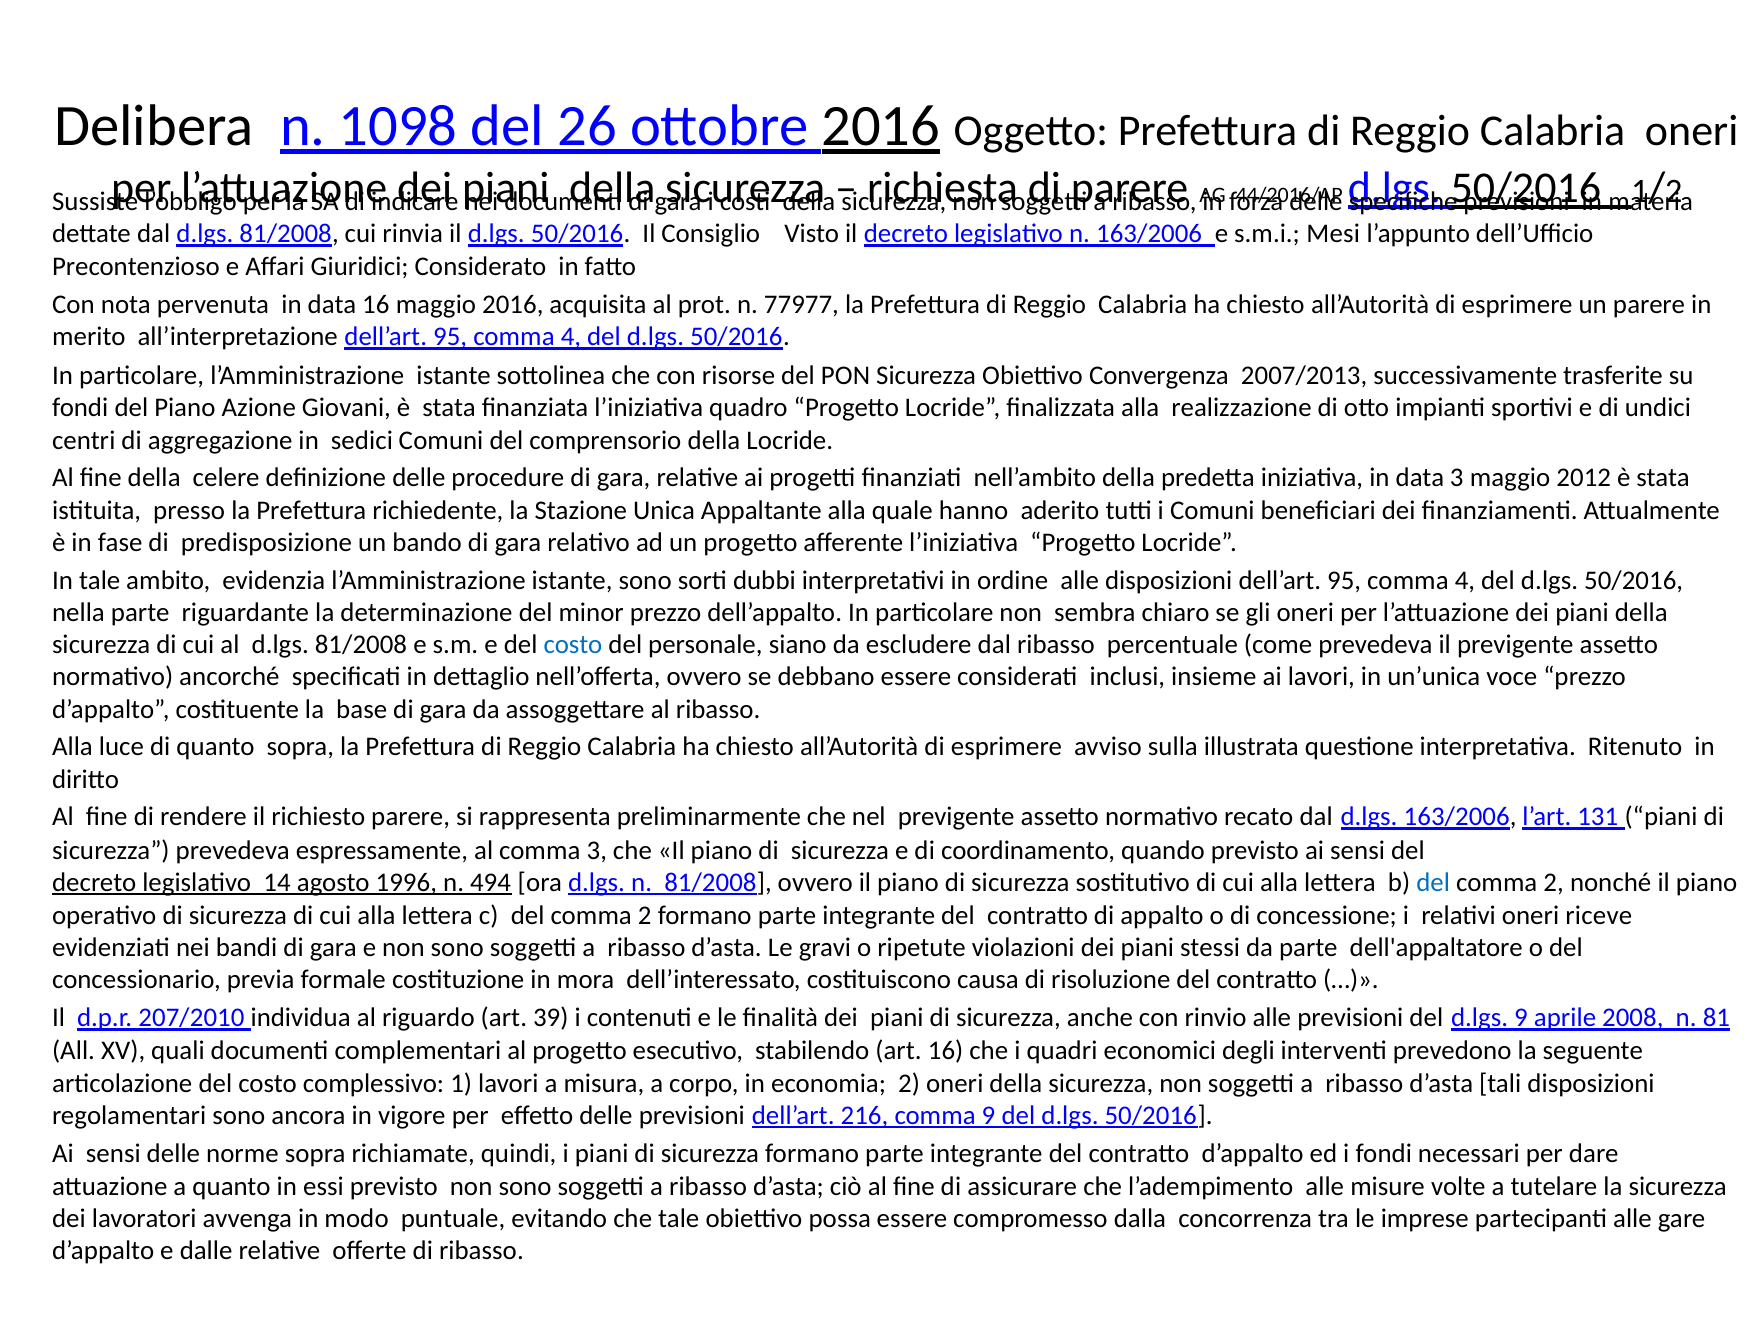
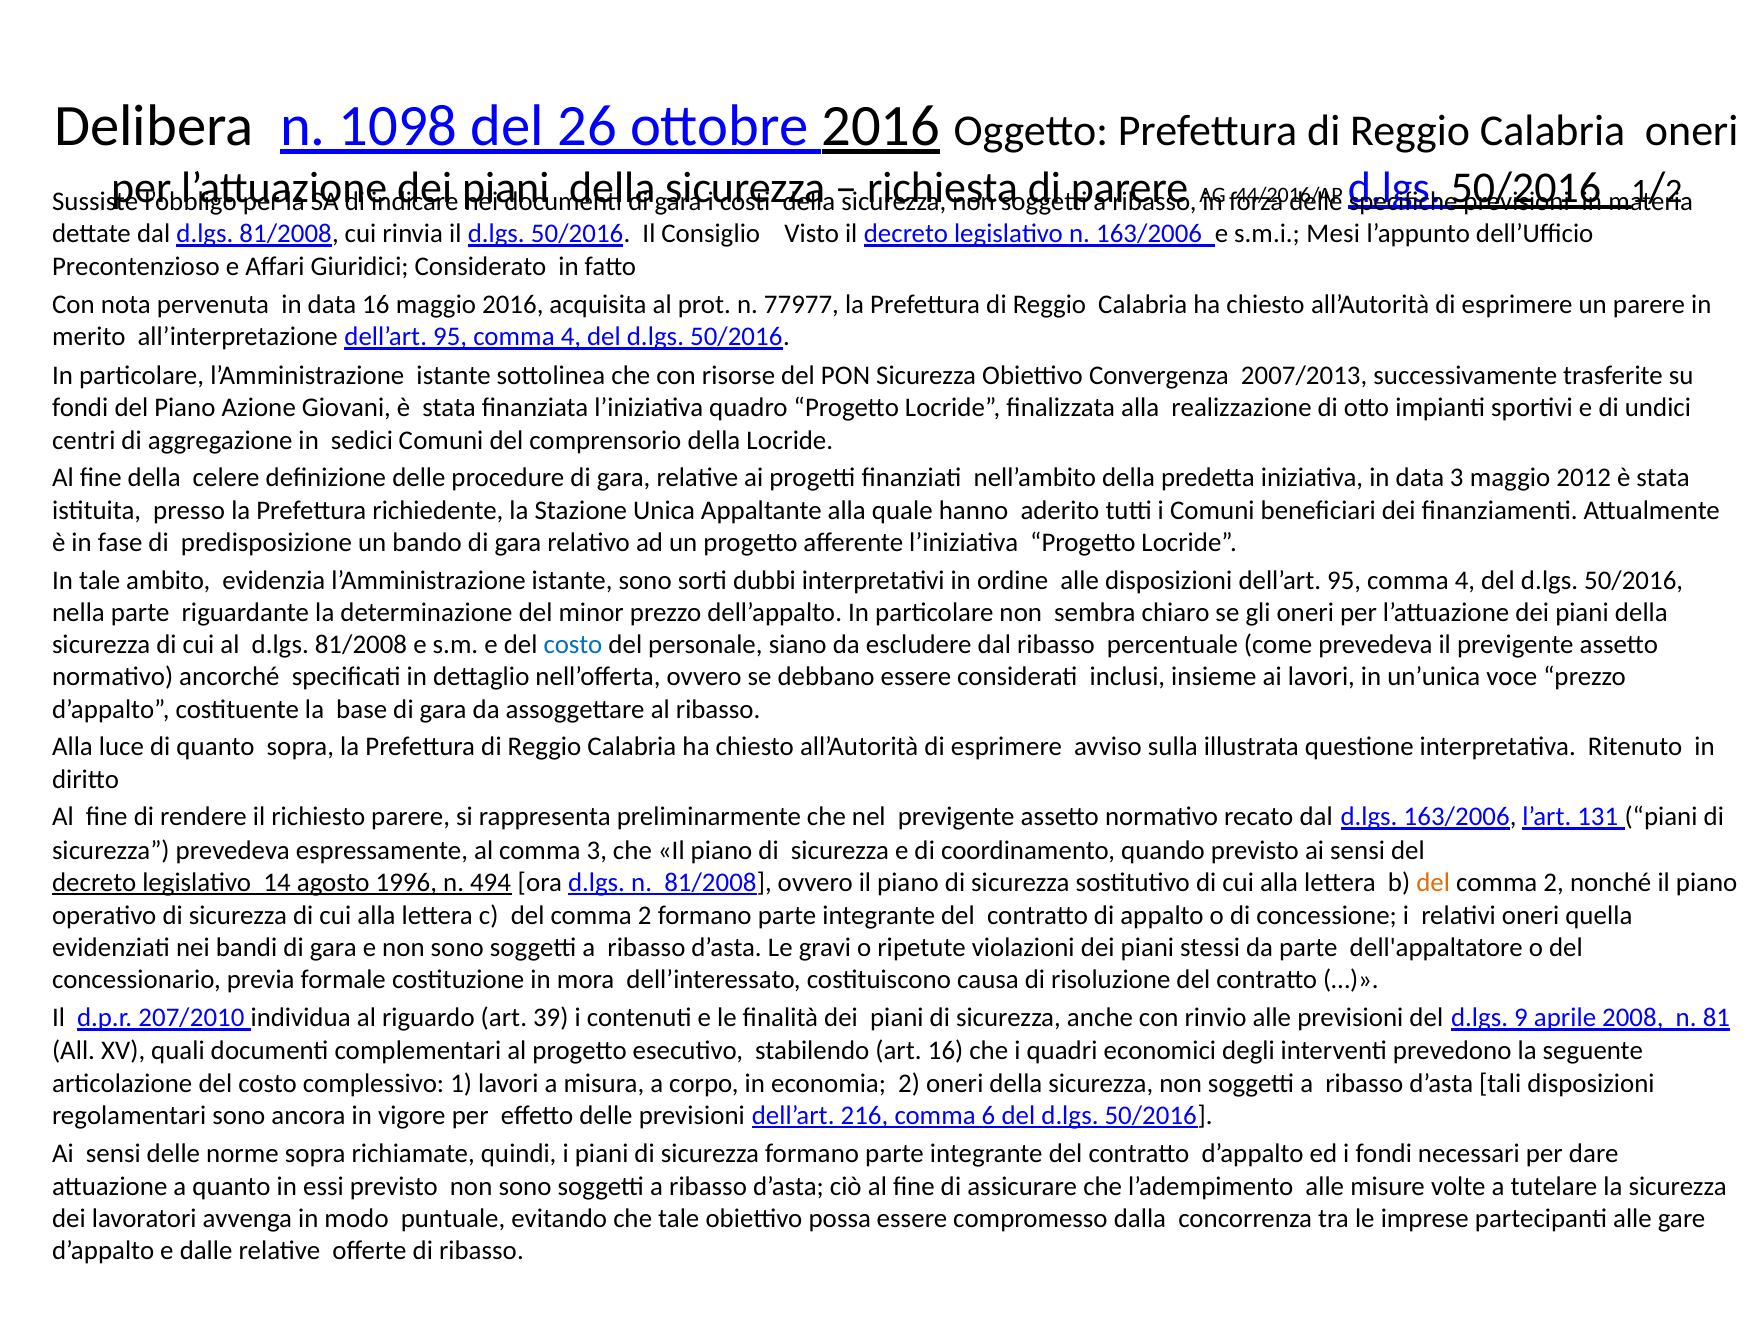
del colour: blue -> orange (1433, 882)
riceve: riceve -> quella (1599, 915)
comma 9: 9 -> 6 (989, 1115)
